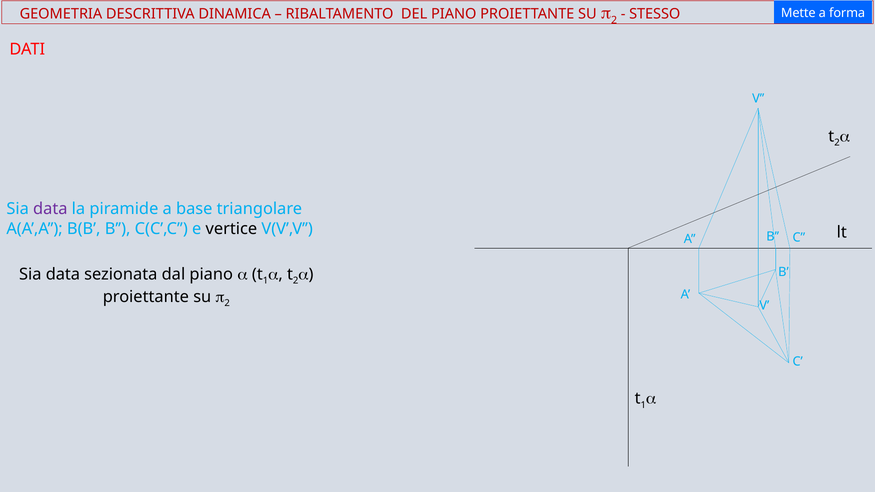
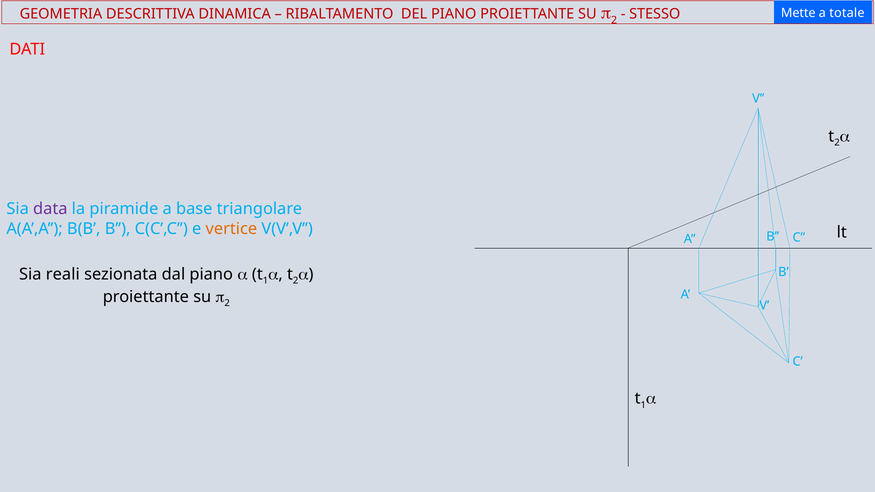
forma: forma -> totale (847, 13)
vertice colour: black -> orange (231, 229)
data: data -> reali (63, 275)
